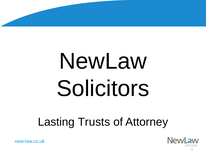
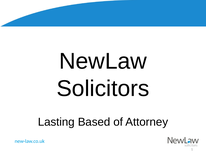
Trusts: Trusts -> Based (94, 122)
